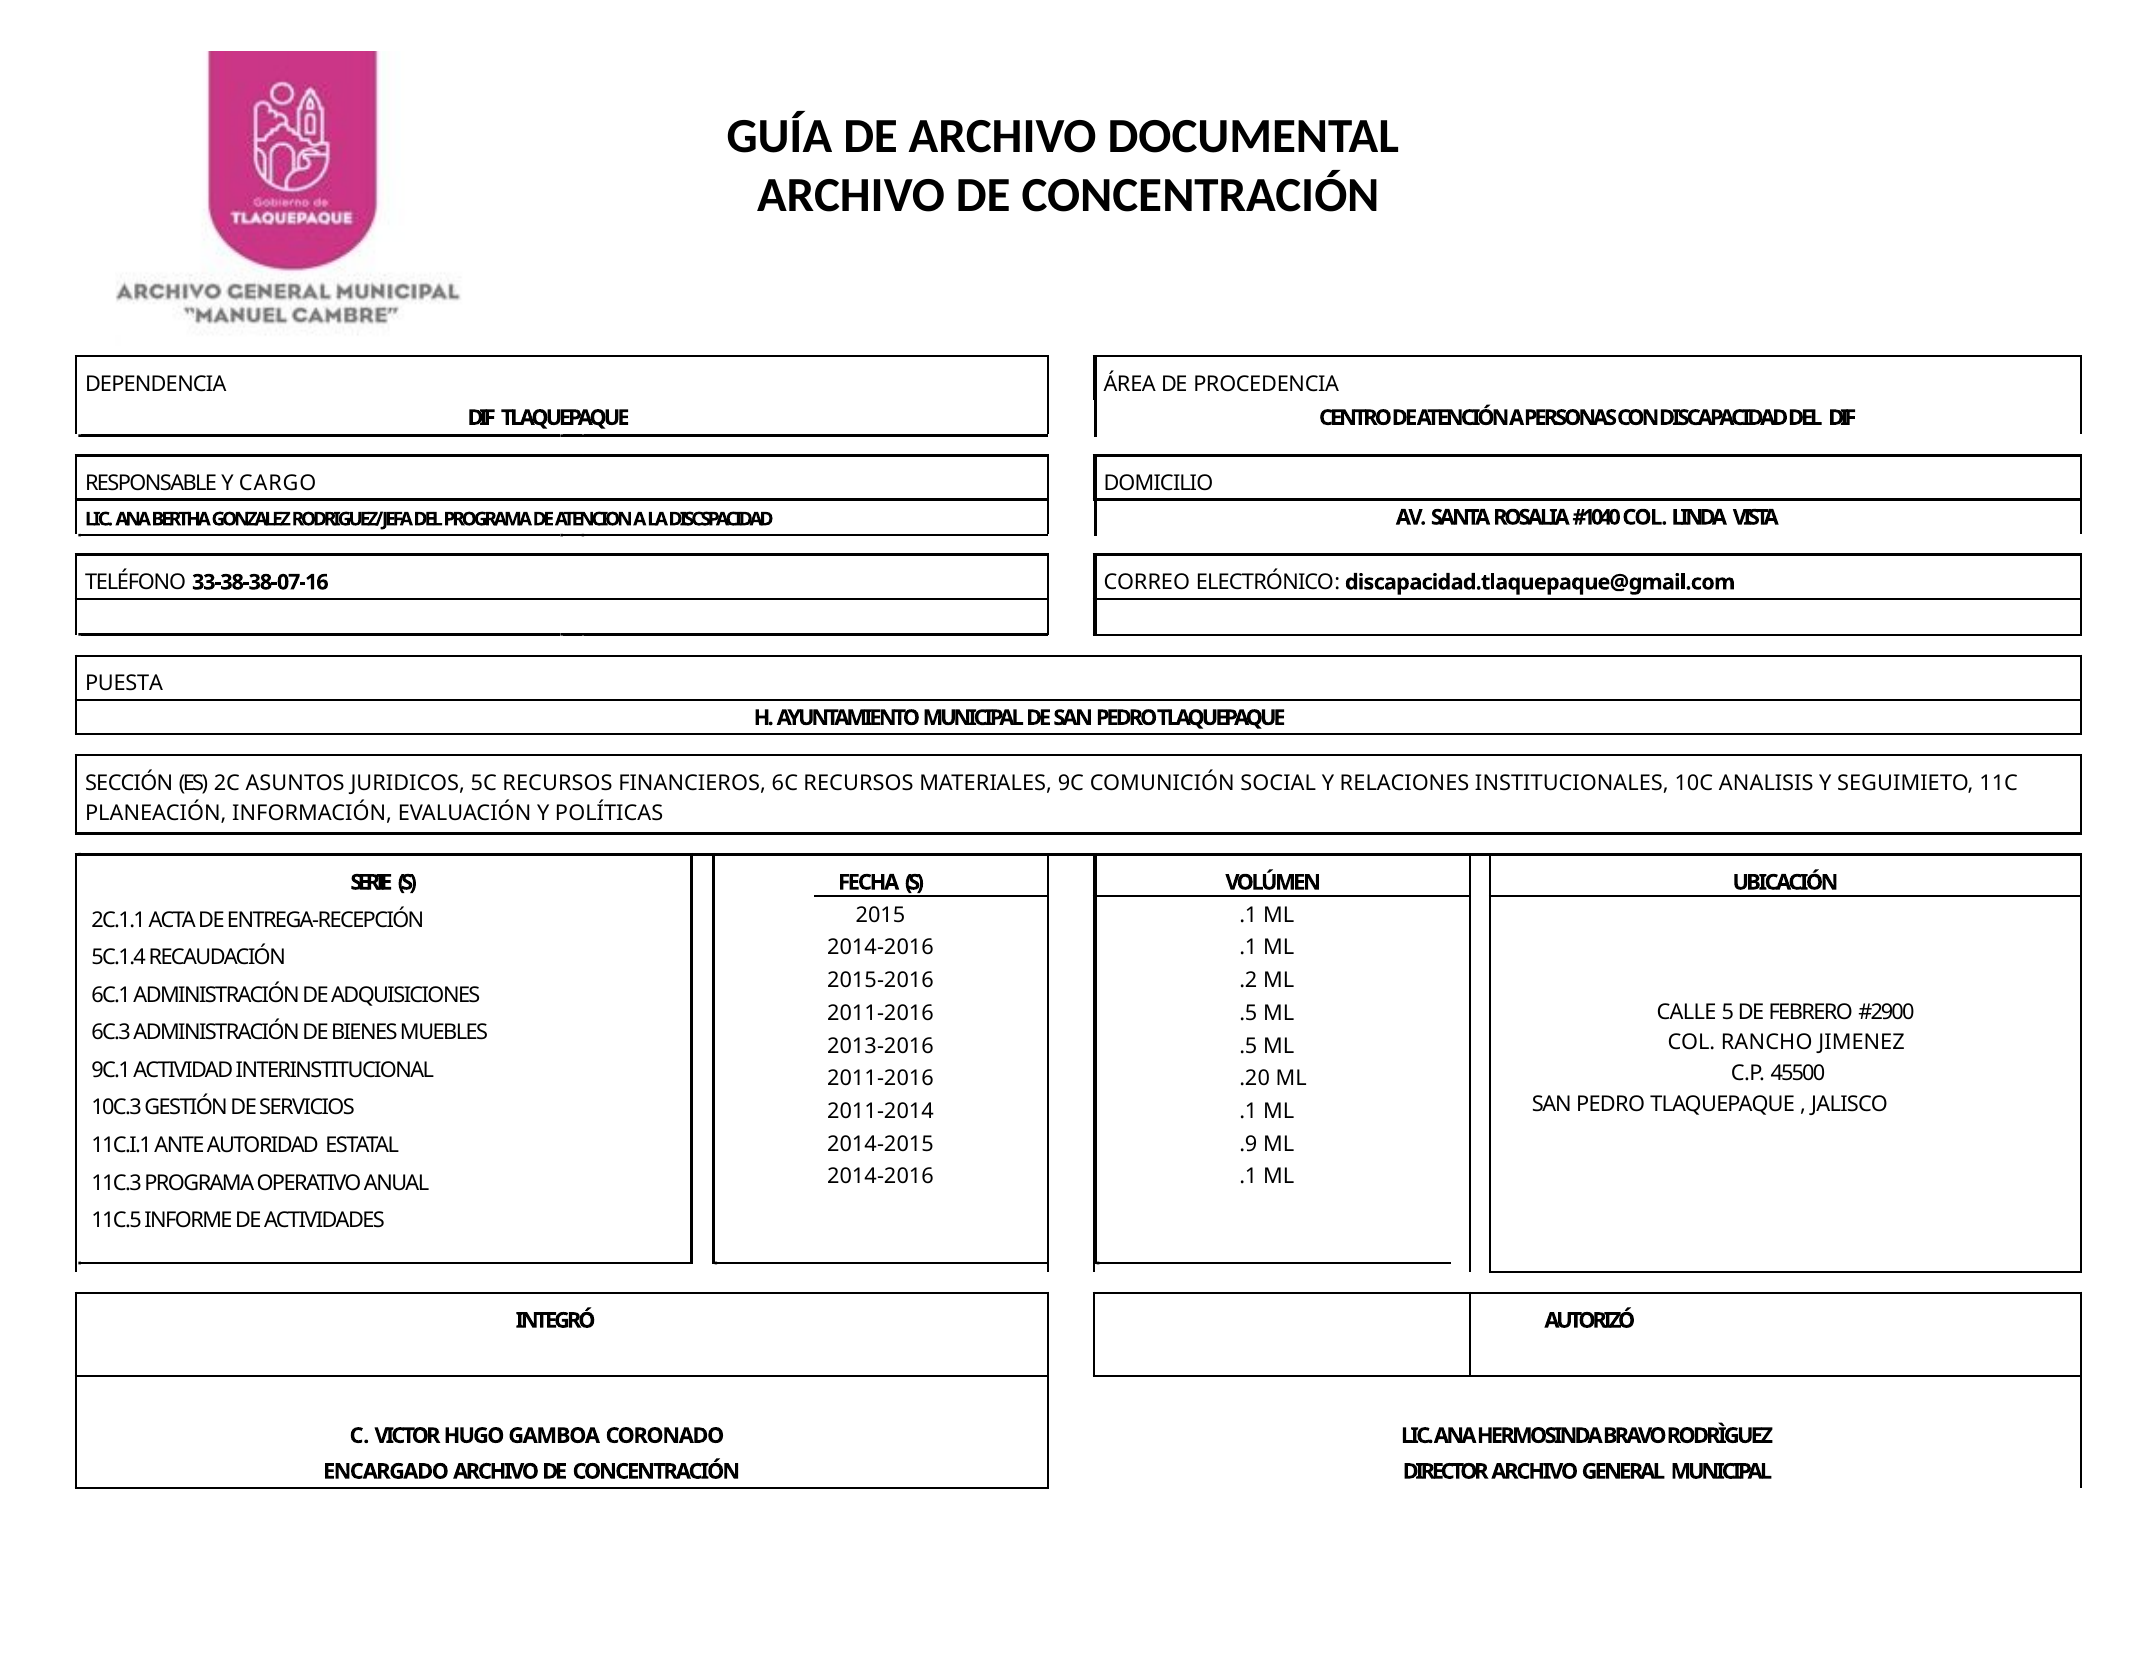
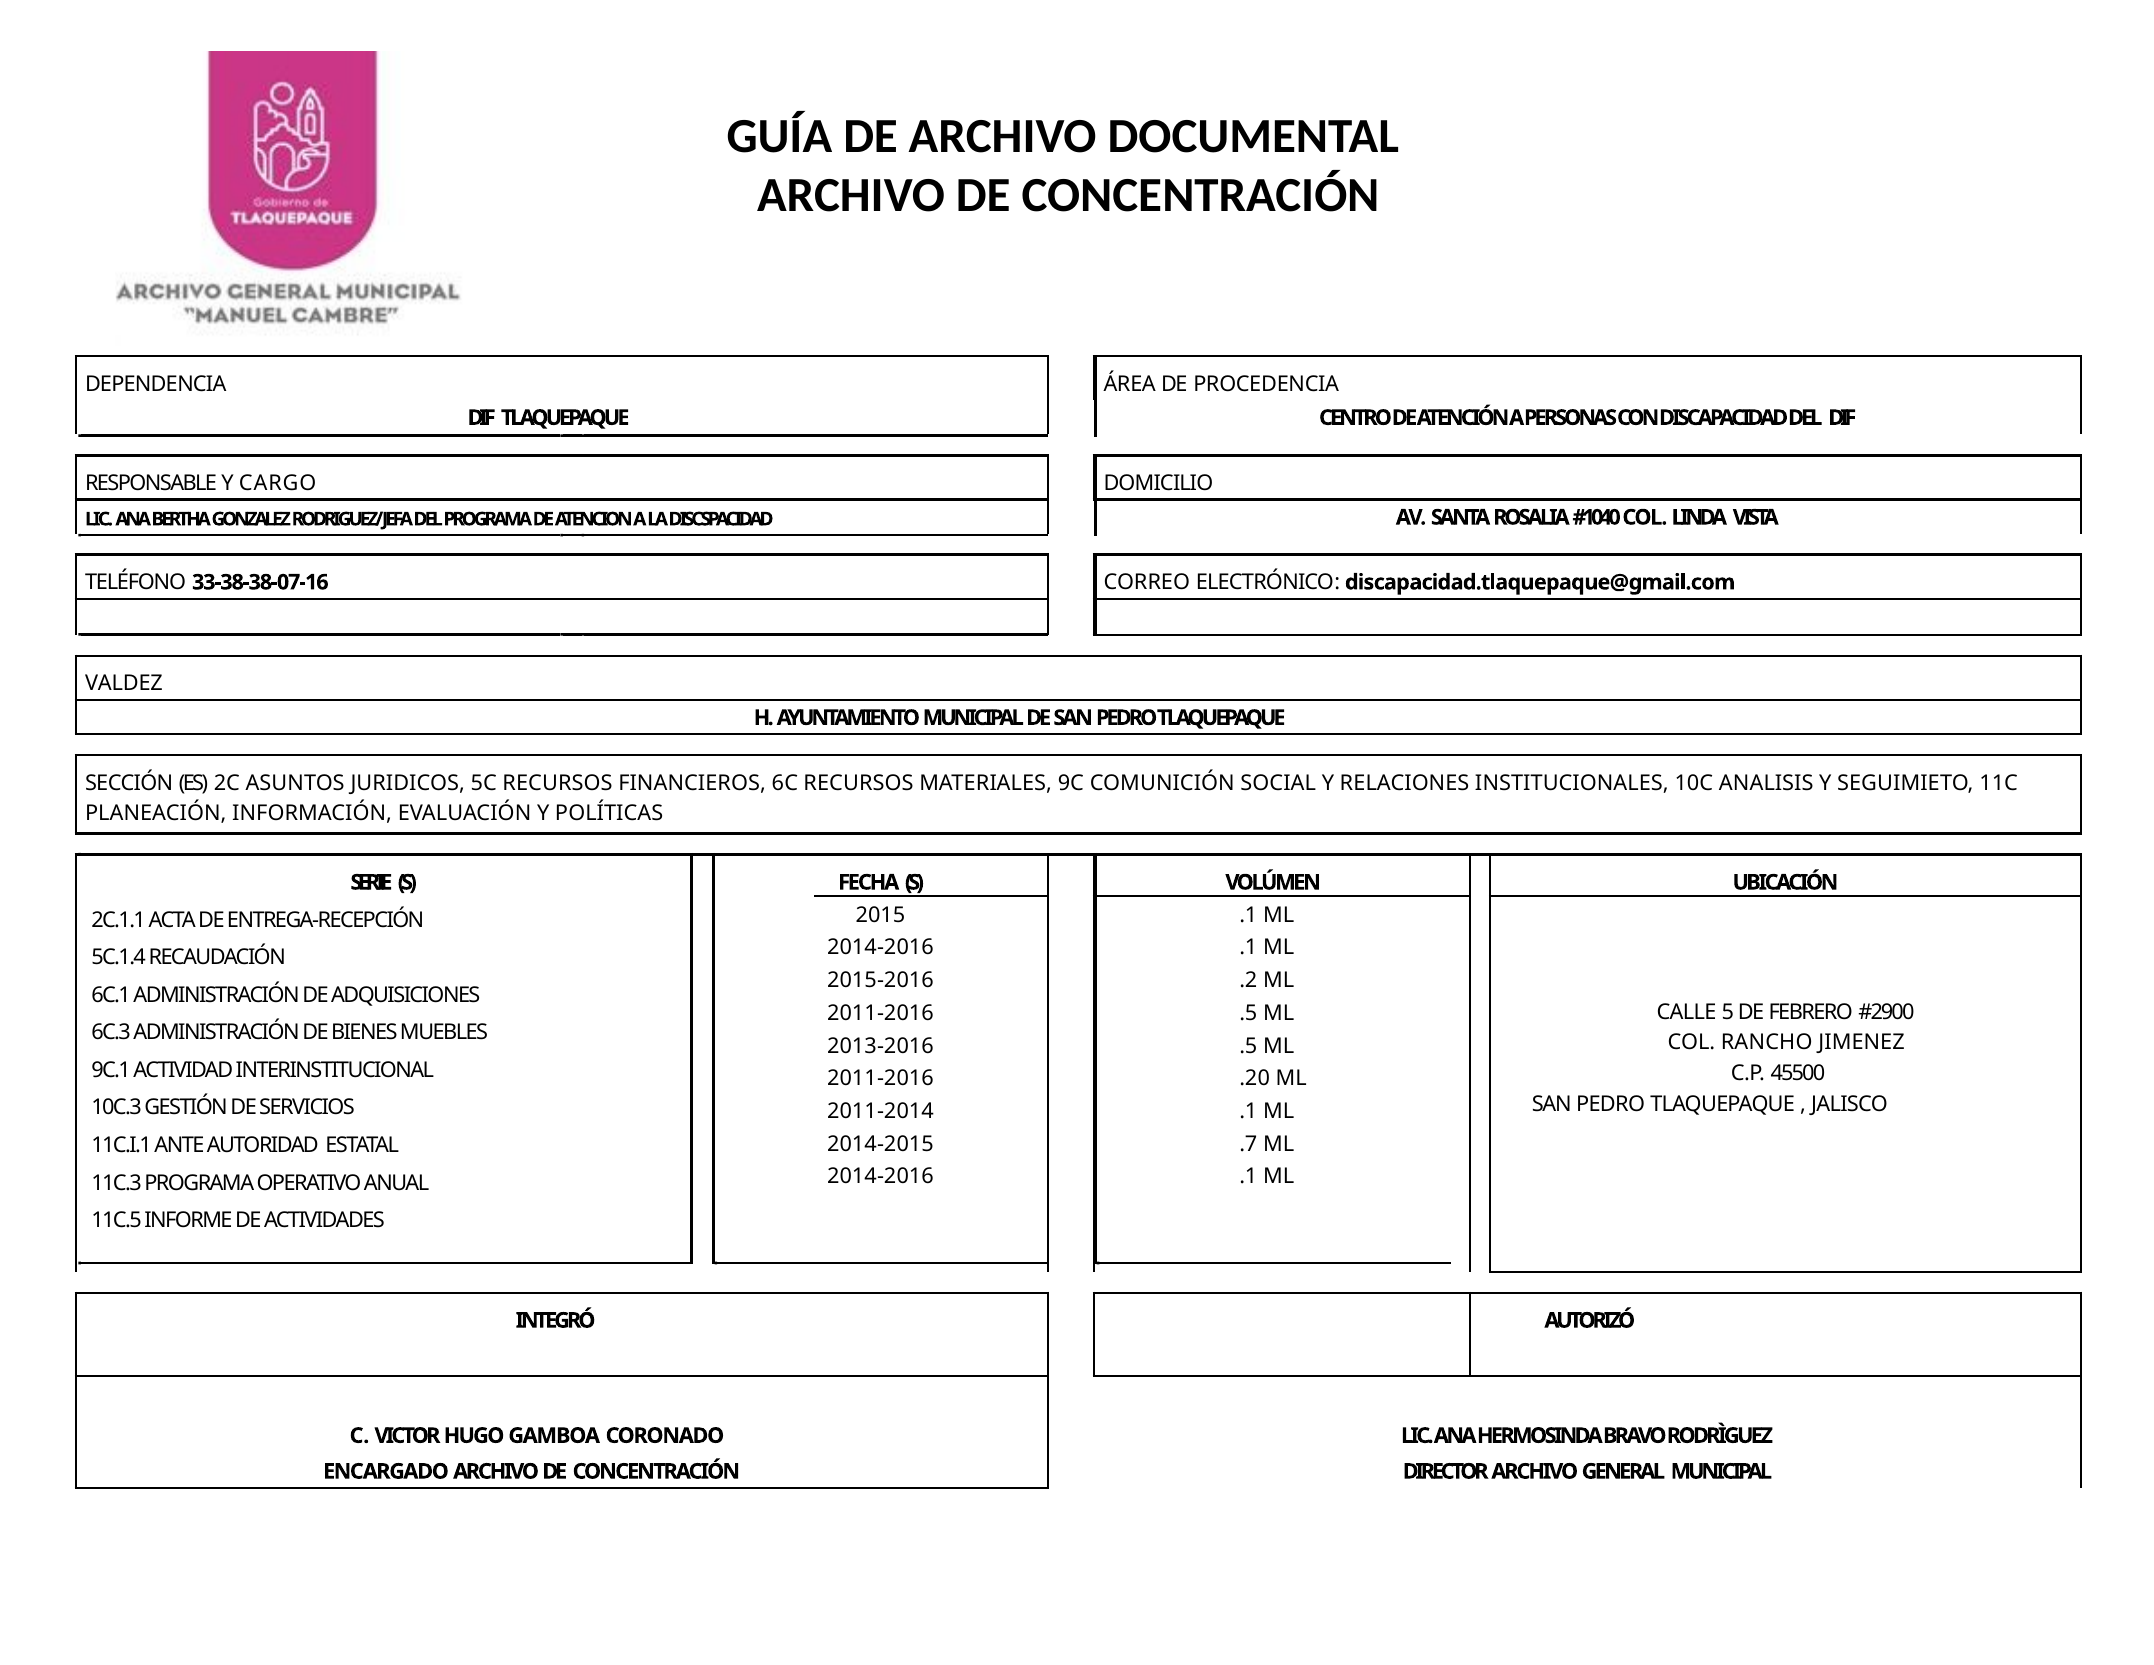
PUESTA: PUESTA -> VALDEZ (124, 683)
.9: .9 -> .7 (1248, 1144)
